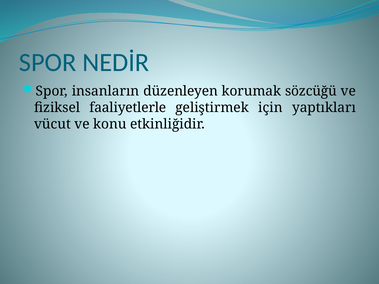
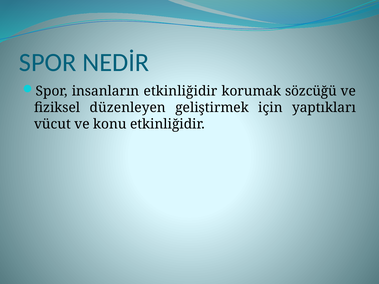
insanların düzenleyen: düzenleyen -> etkinliğidir (181, 91)
faaliyetlerle: faaliyetlerle -> düzenleyen (128, 108)
